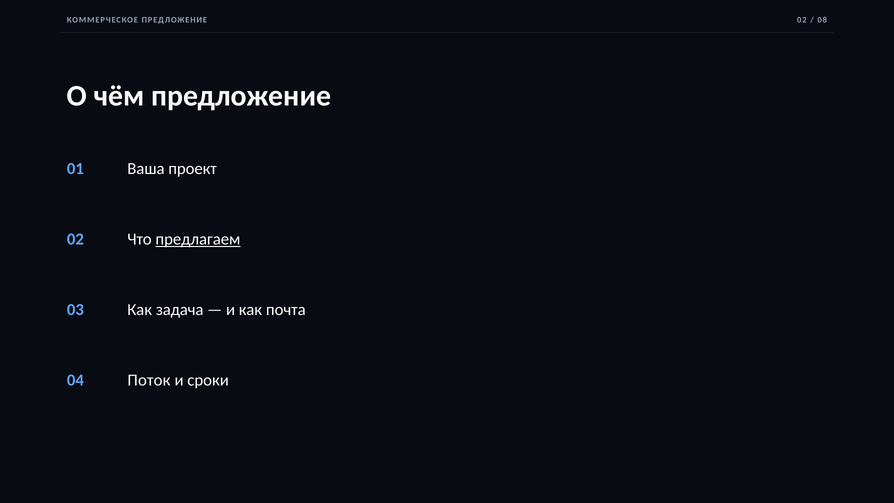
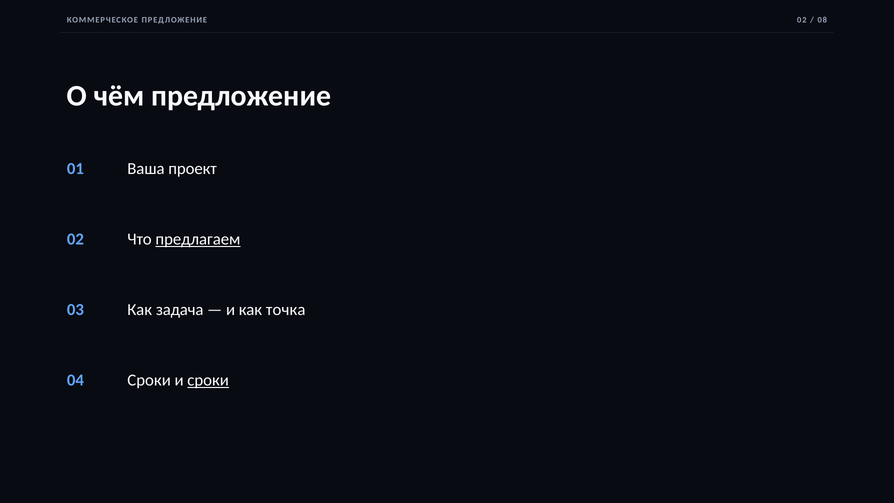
почта: почта -> точка (286, 310)
04 Поток: Поток -> Сроки (149, 380)
сроки underline: none -> present (208, 380)
